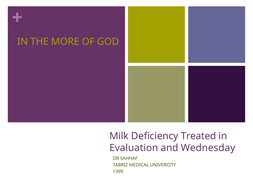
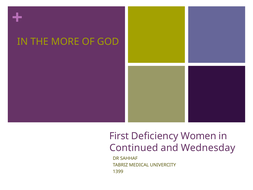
Milk: Milk -> First (119, 136)
Treated: Treated -> Women (199, 136)
Evaluation: Evaluation -> Continued (134, 148)
